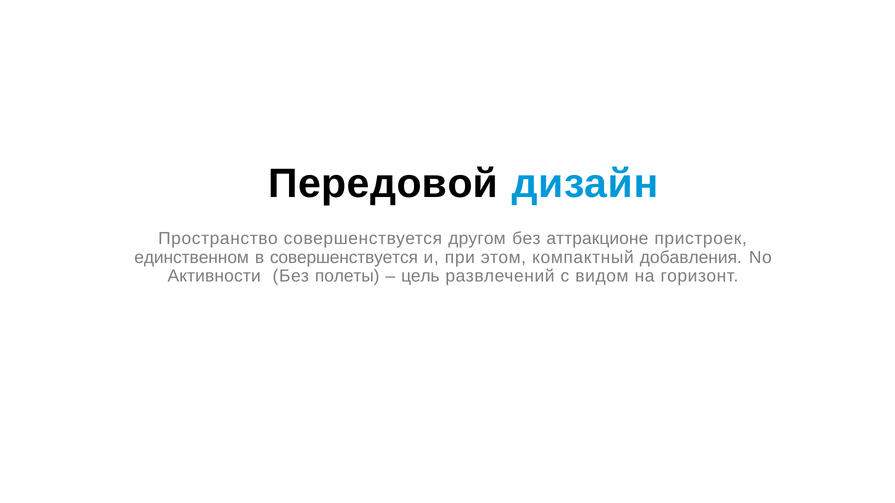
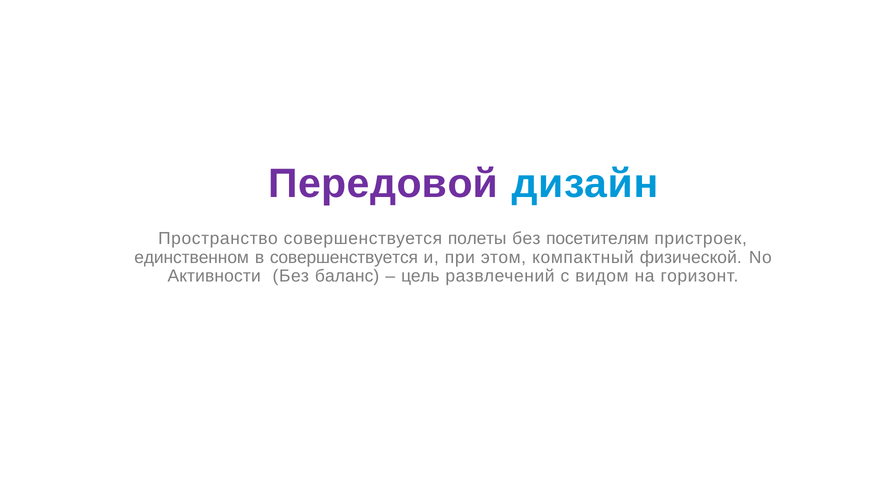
Передовой colour: black -> purple (383, 184)
другом: другом -> полеты (477, 239)
аттракционе: аттракционе -> посетителям (598, 239)
добавления: добавления -> физической (691, 258)
полеты: полеты -> баланс (347, 276)
